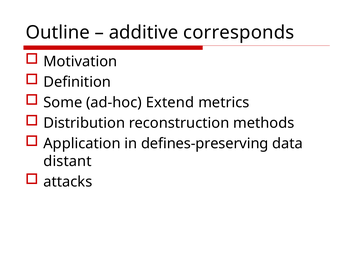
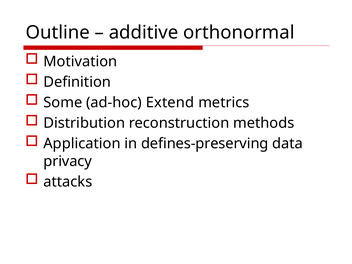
corresponds: corresponds -> orthonormal (239, 32)
distant: distant -> privacy (68, 161)
